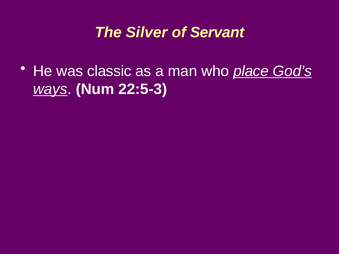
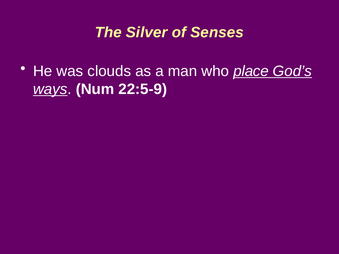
Servant: Servant -> Senses (217, 32)
classic: classic -> clouds (109, 71)
22:5-3: 22:5-3 -> 22:5-9 (143, 89)
